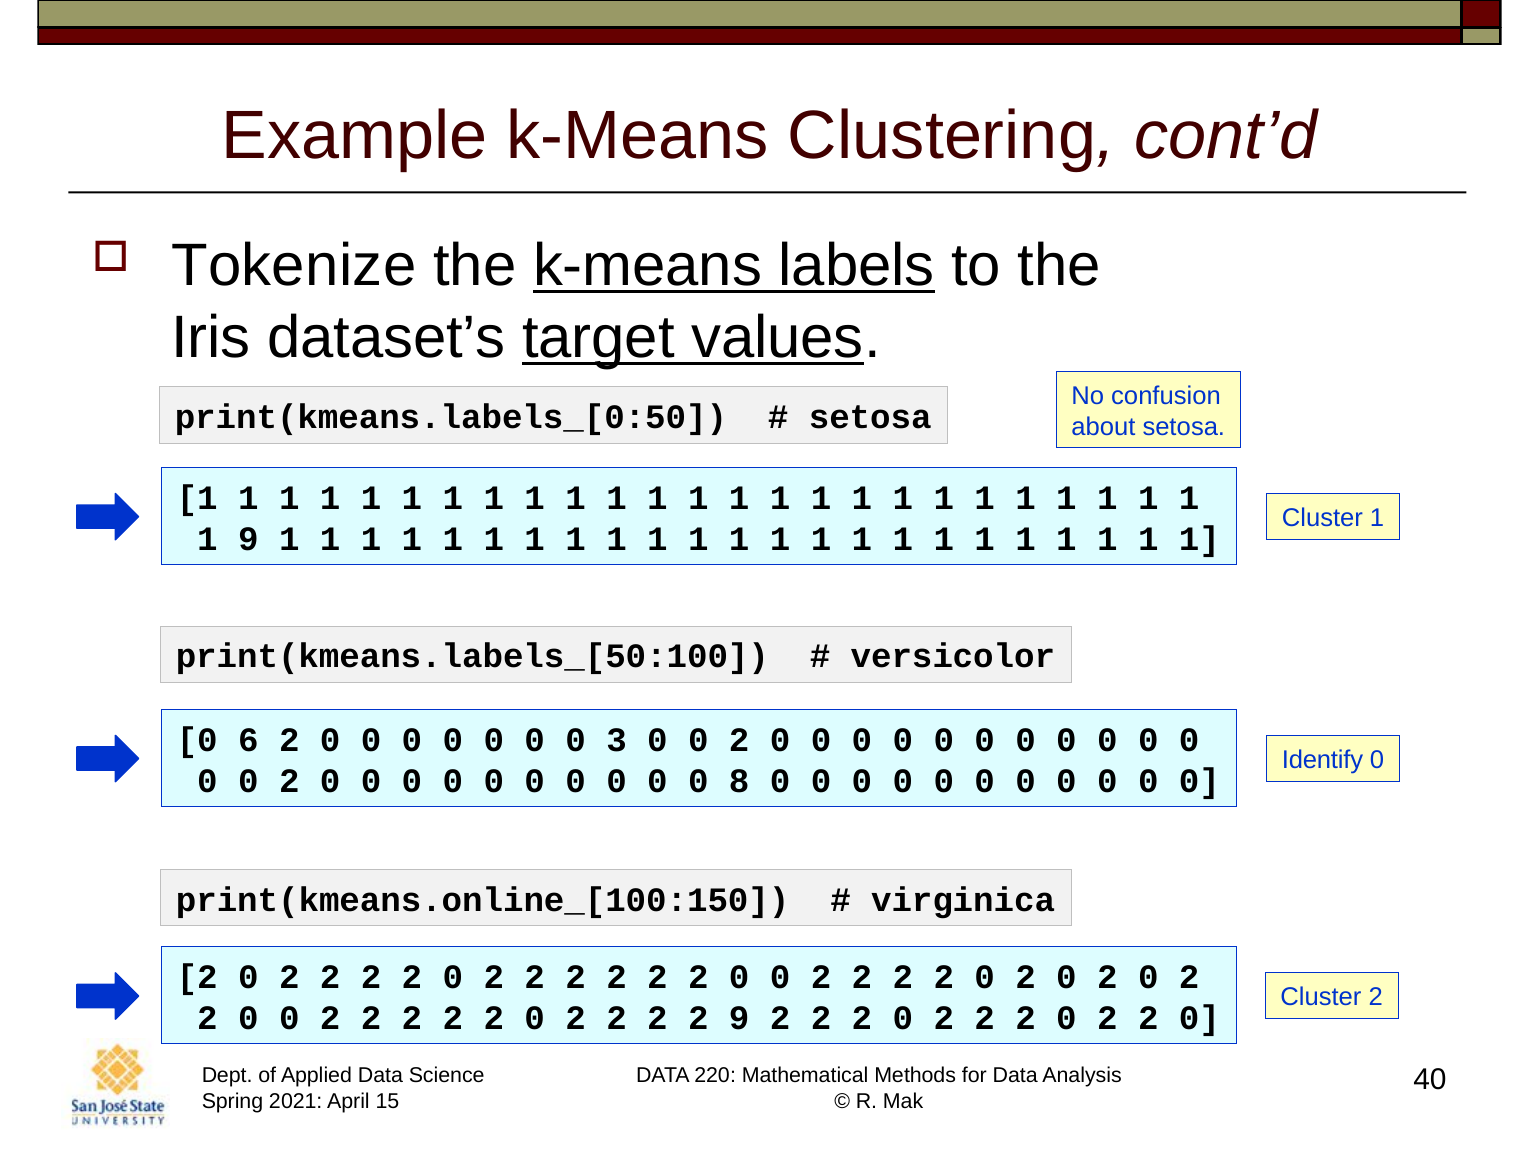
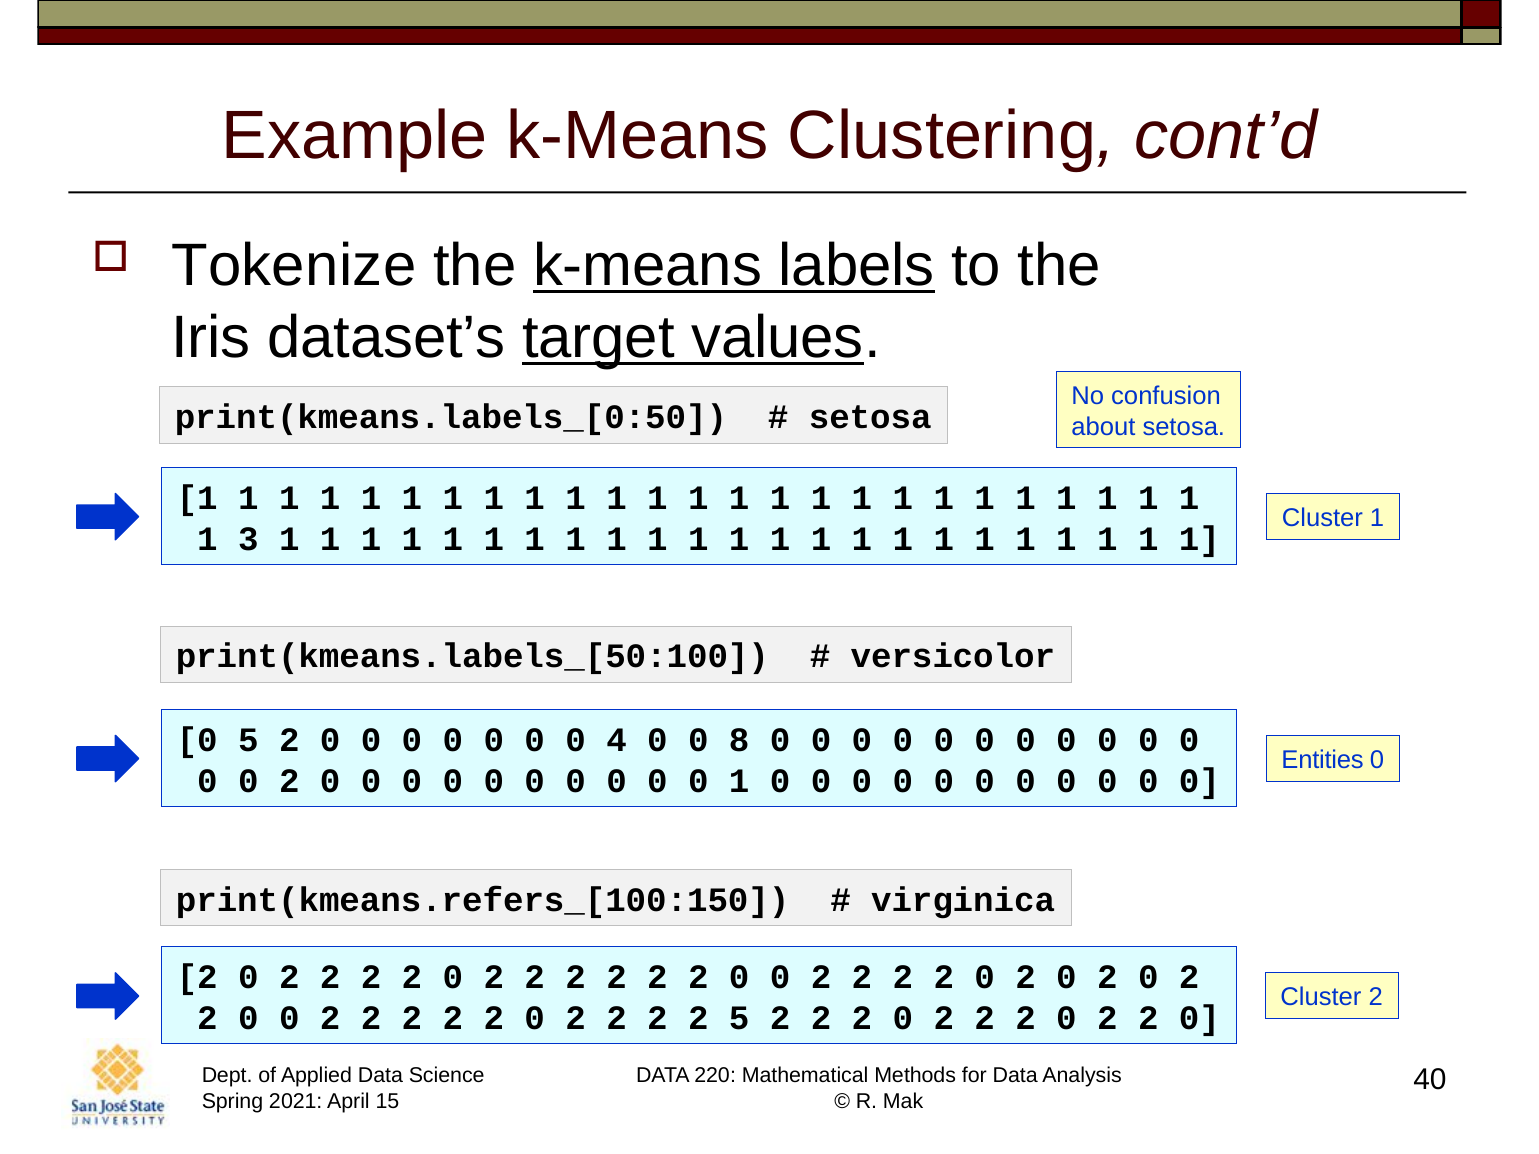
1 9: 9 -> 3 (248, 539)
0 6: 6 -> 5 (248, 740)
3: 3 -> 4 (617, 740)
2: 2 -> 8 (739, 740)
Identify: Identify -> Entities (1323, 760)
0 8: 8 -> 1 (739, 781)
print(kmeans.online_[100:150: print(kmeans.online_[100:150 -> print(kmeans.refers_[100:150 (483, 900)
2 9: 9 -> 5 (739, 1018)
